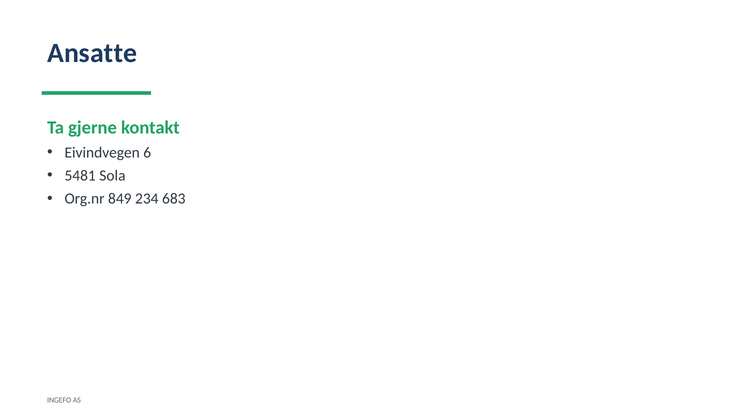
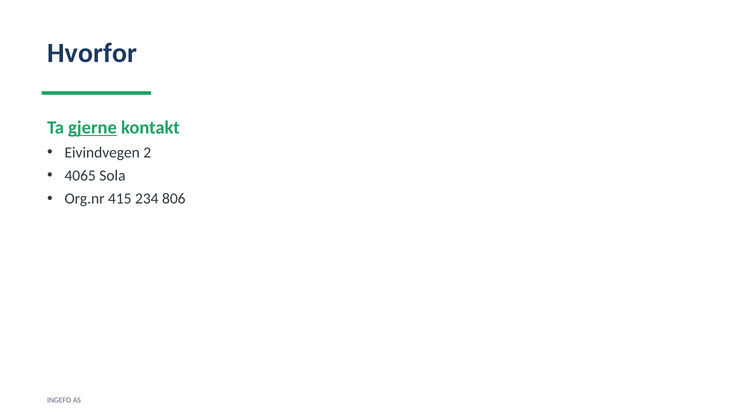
Ansatte: Ansatte -> Hvorfor (92, 53)
gjerne underline: none -> present (93, 128)
6: 6 -> 2 (147, 152)
5481: 5481 -> 4065 (80, 176)
849: 849 -> 415 (120, 199)
683: 683 -> 806 (174, 199)
